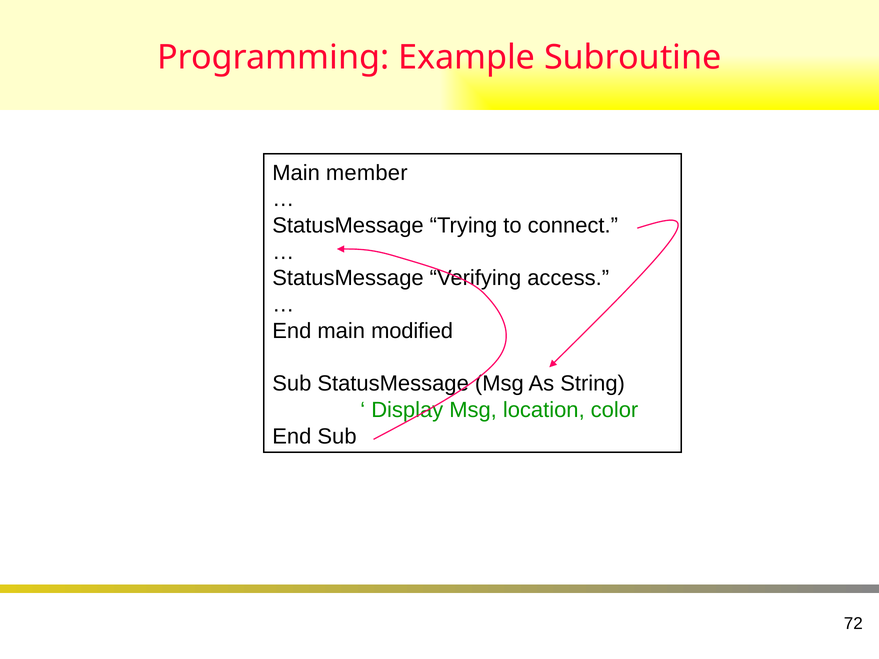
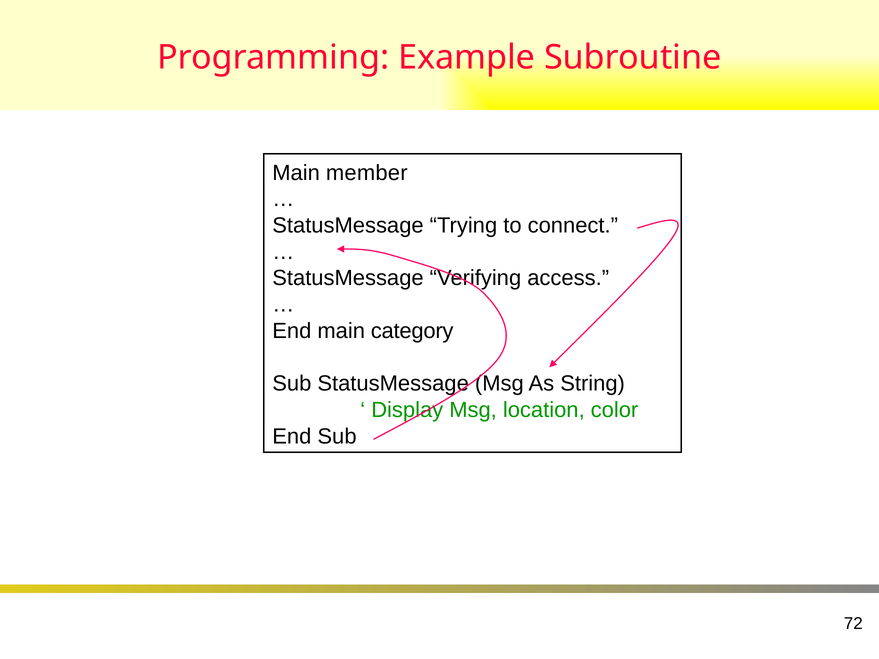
modified: modified -> category (412, 331)
